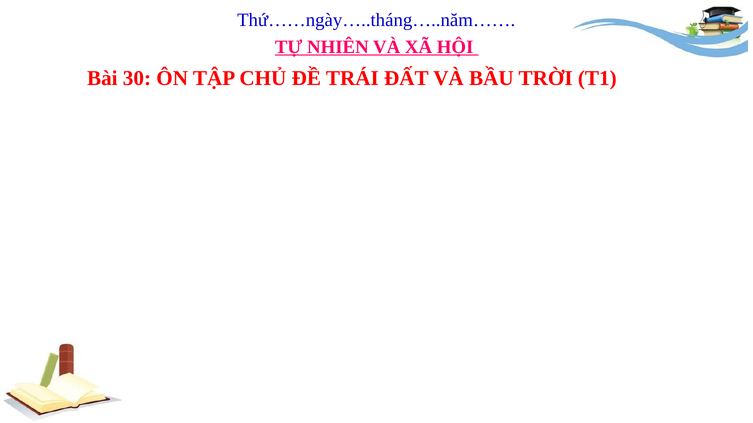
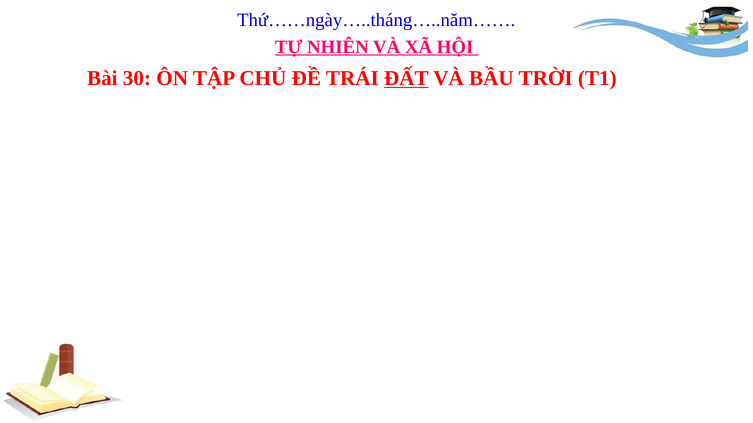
ĐẤT underline: none -> present (406, 78)
